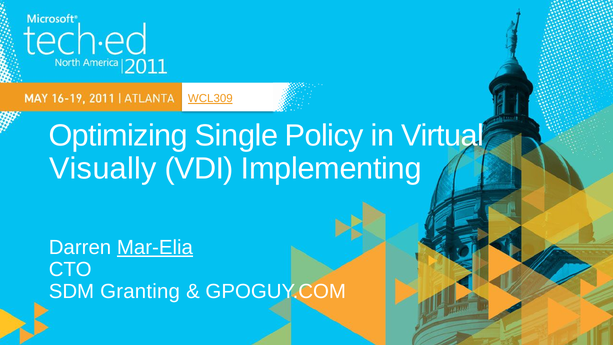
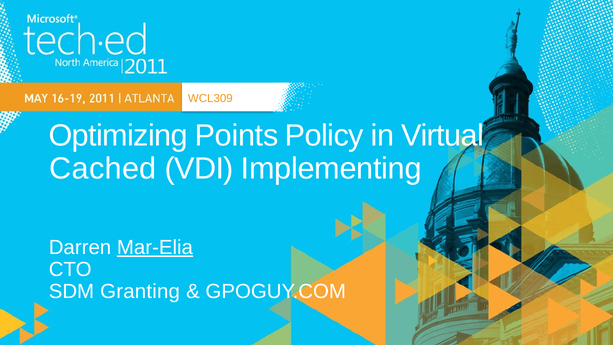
WCL309 underline: present -> none (210, 99)
Single: Single -> Points (237, 135)
Visually: Visually -> Cached (103, 169)
